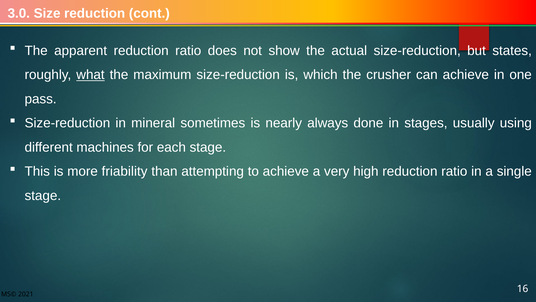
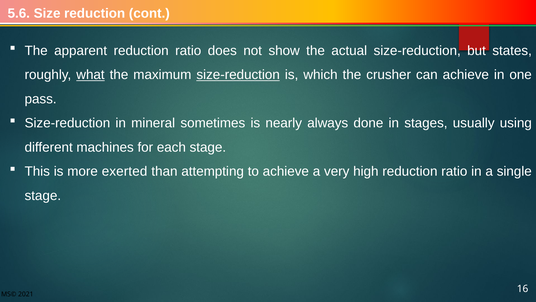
3.0: 3.0 -> 5.6 (19, 13)
size-reduction underline: none -> present (238, 75)
friability: friability -> exerted (125, 171)
